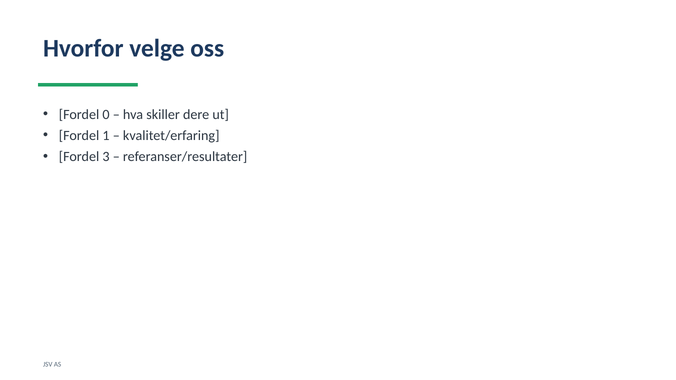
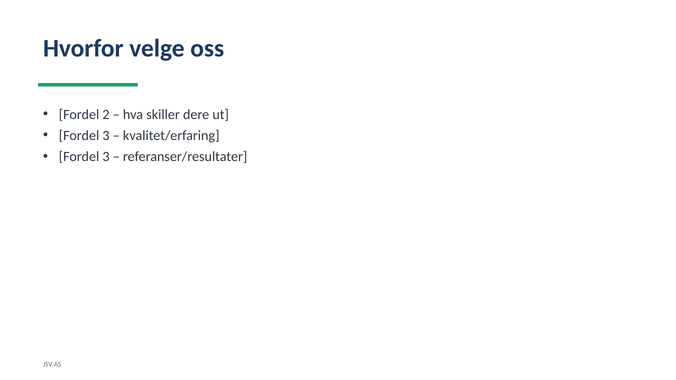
0: 0 -> 2 (106, 114)
1: 1 -> 3 (106, 136)
